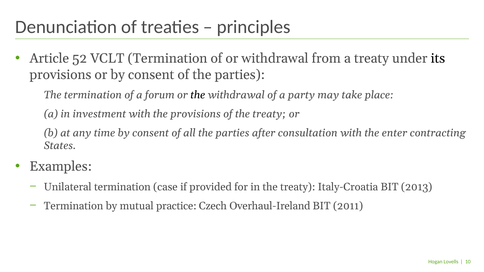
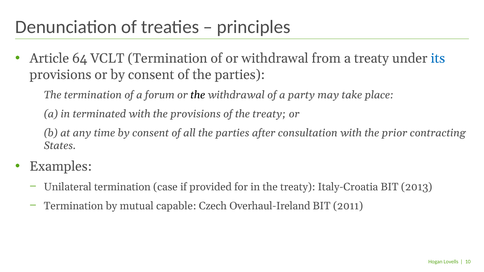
52: 52 -> 64 (80, 59)
its colour: black -> blue (438, 59)
investment: investment -> terminated (99, 114)
enter: enter -> prior (395, 133)
practice: practice -> capable (176, 206)
